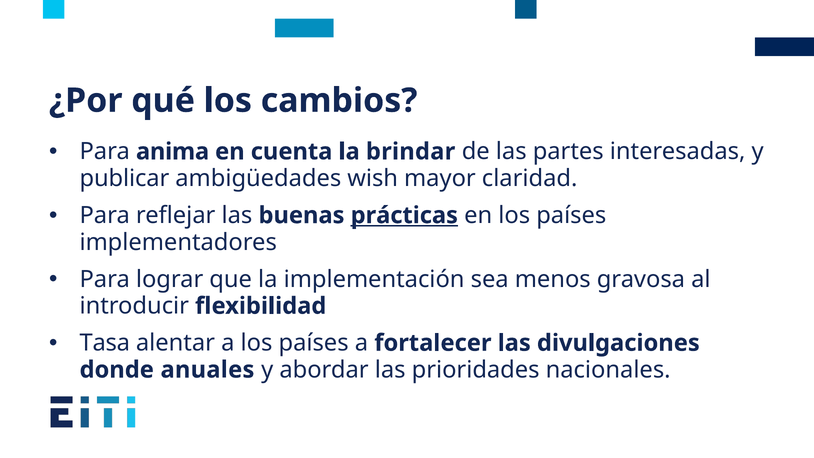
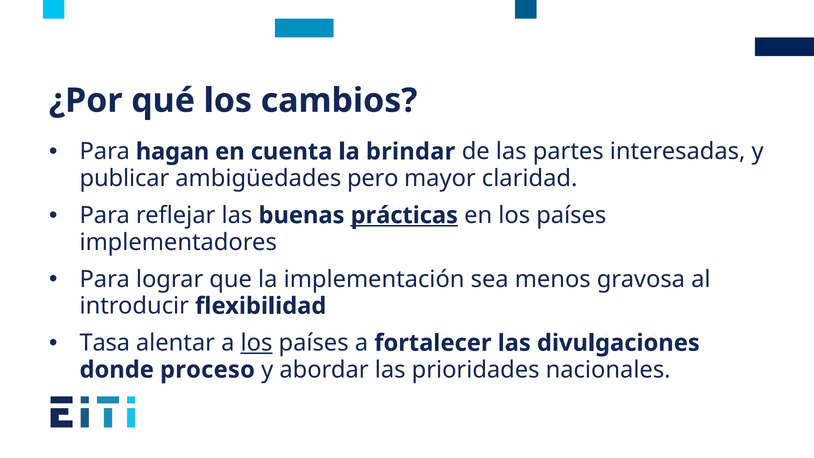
anima: anima -> hagan (173, 152)
wish: wish -> pero (373, 178)
los underline: none -> present (256, 343)
anuales: anuales -> proceso (207, 370)
